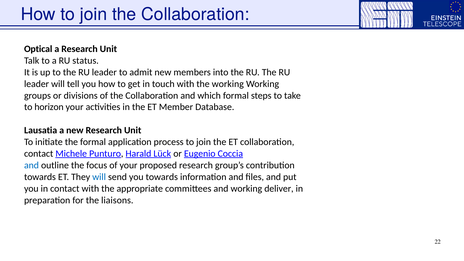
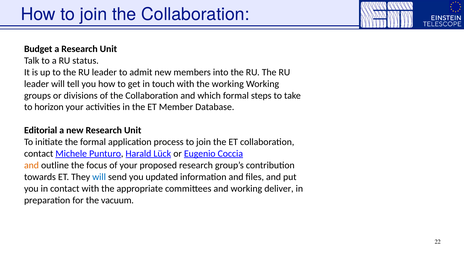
Optical: Optical -> Budget (38, 49)
Lausatia: Lausatia -> Editorial (41, 130)
and colour: blue -> orange (31, 165)
you towards: towards -> updated (162, 177)
liaisons: liaisons -> vacuum (117, 200)
